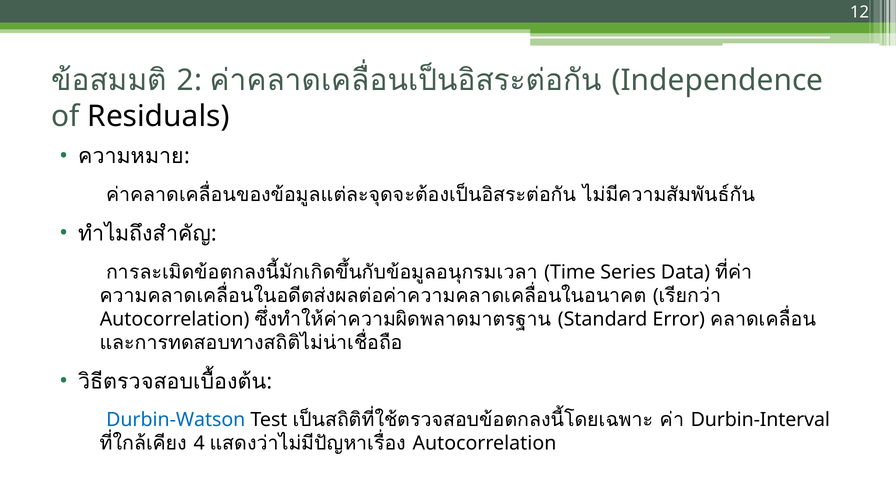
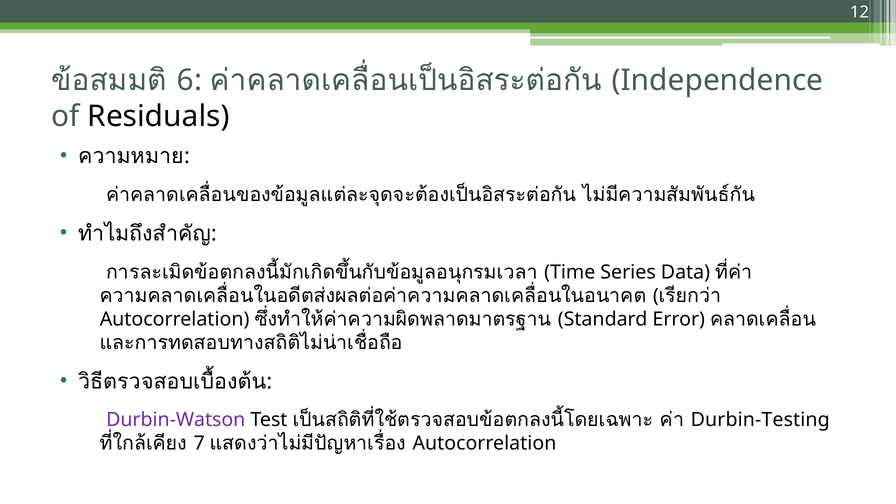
2: 2 -> 6 (189, 80)
Durbin-Watson colour: blue -> purple (176, 420)
Durbin-Interval: Durbin-Interval -> Durbin-Testing (760, 420)
4: 4 -> 7 (199, 443)
